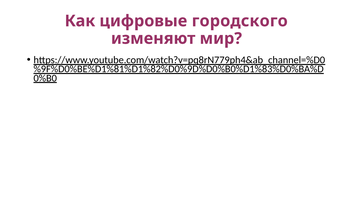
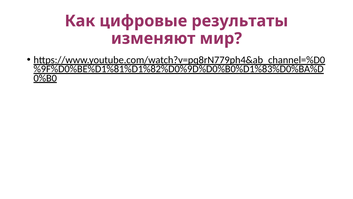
городского: городского -> результаты (240, 21)
